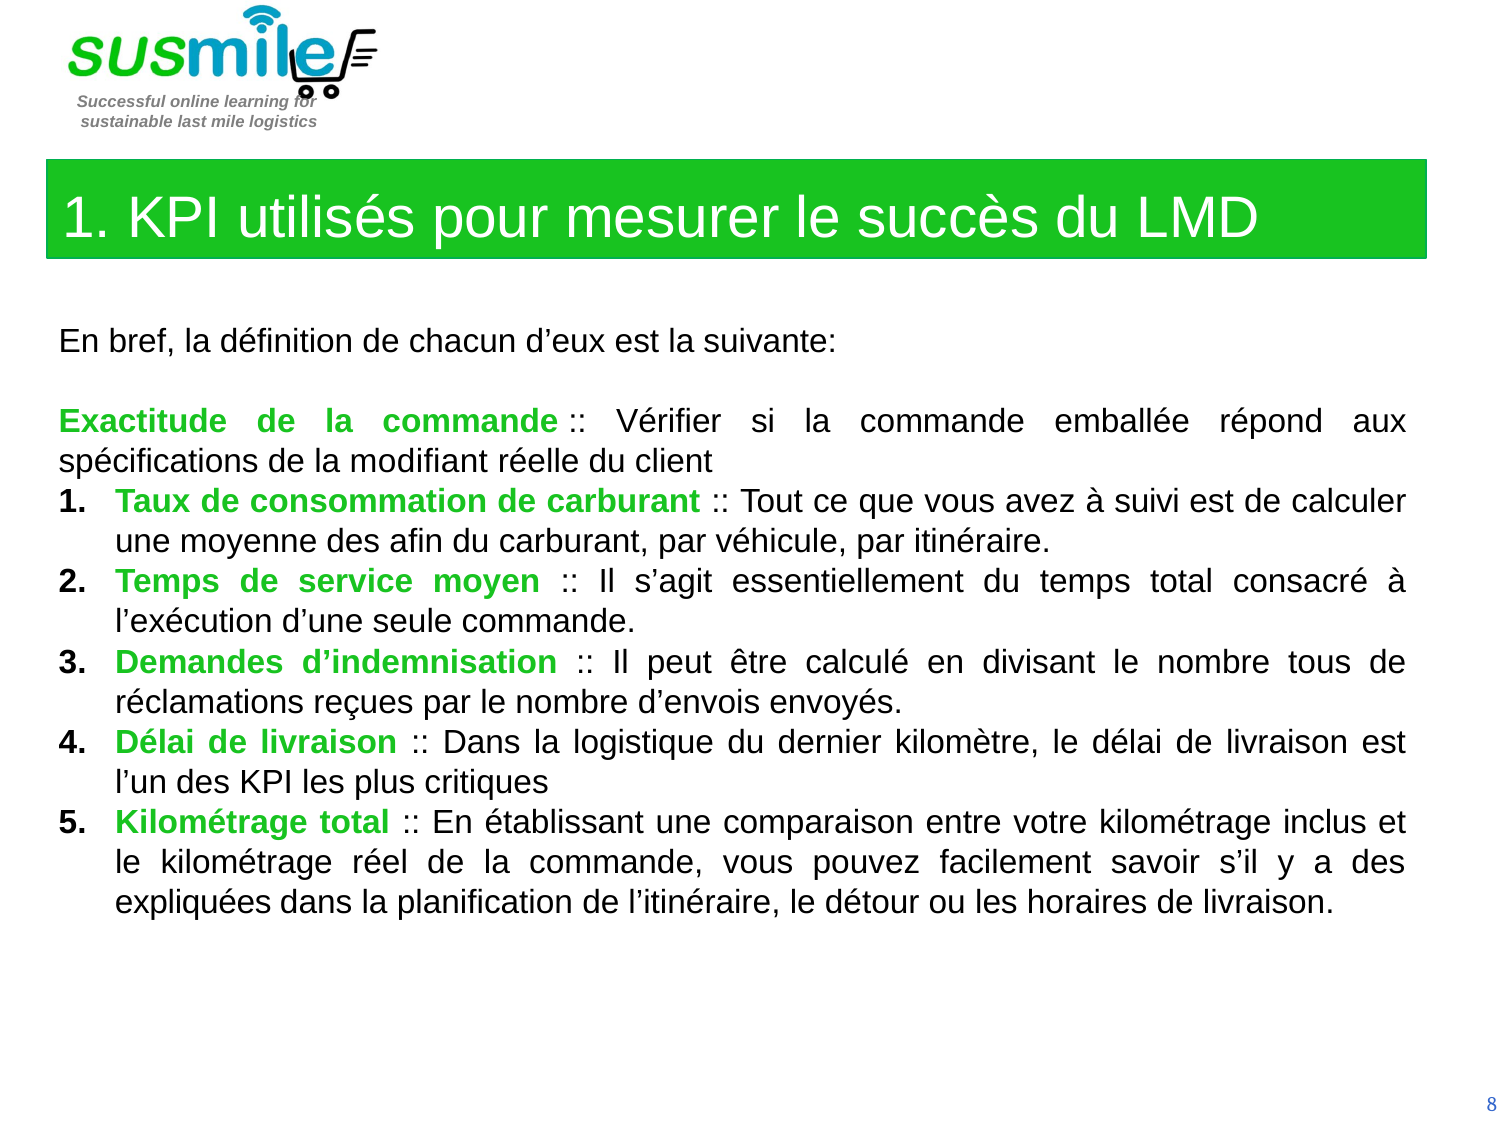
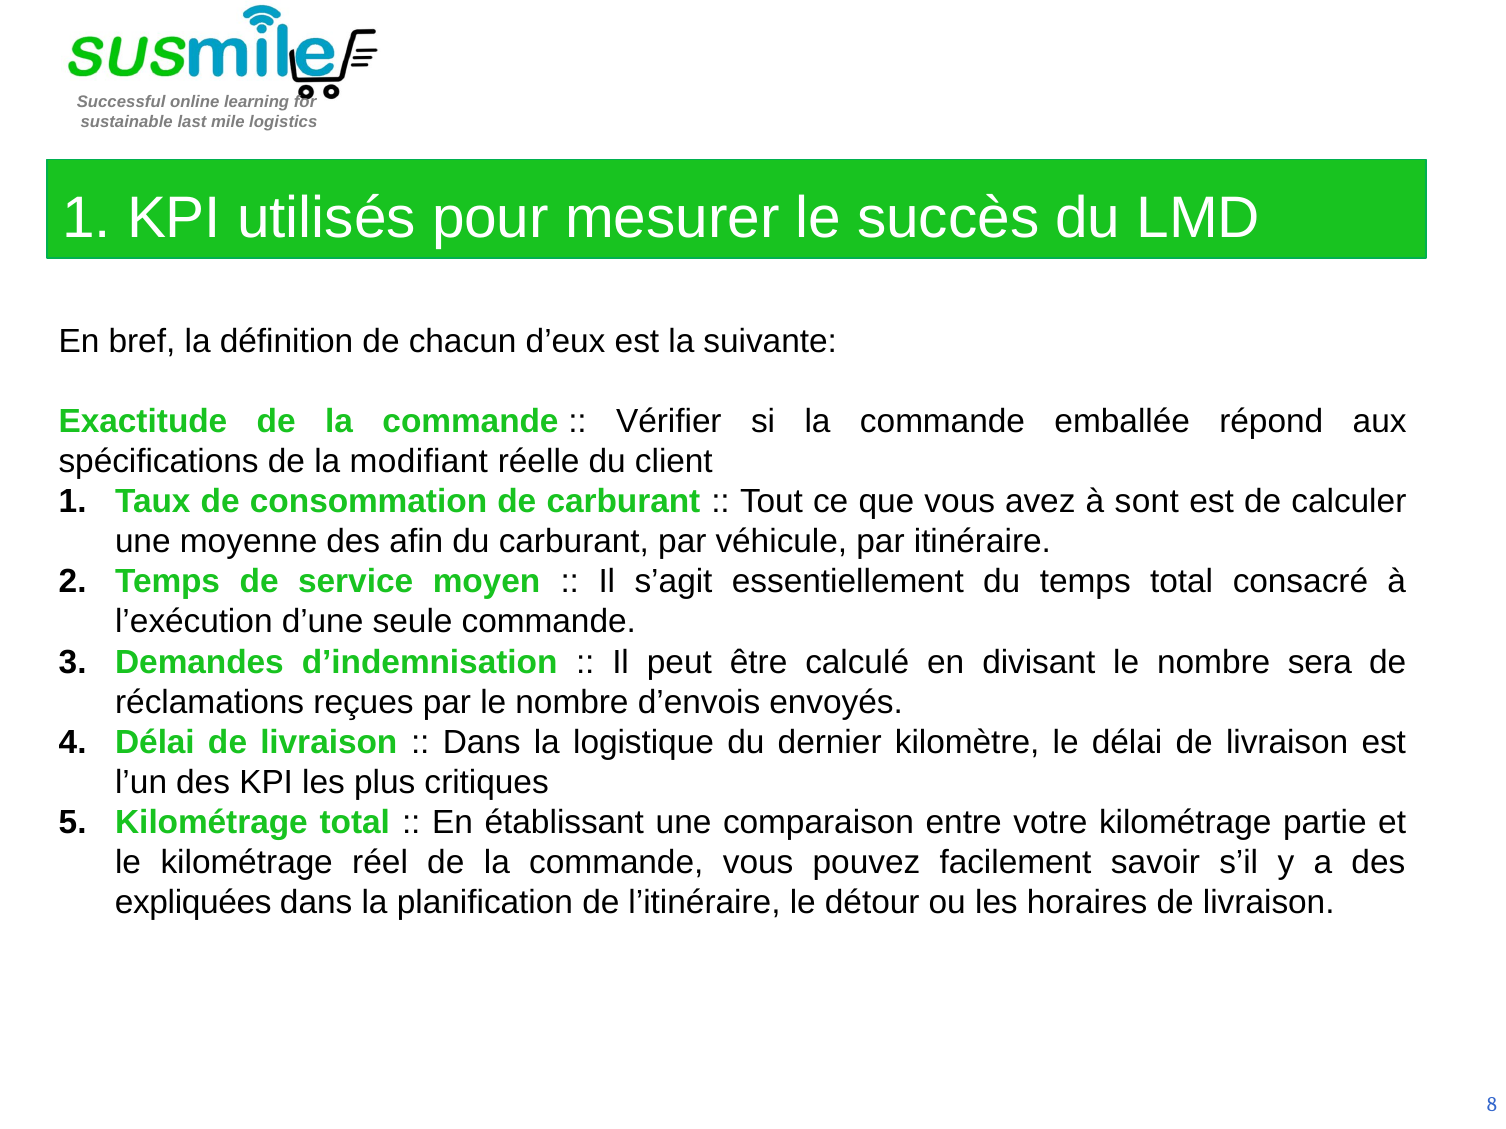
suivi: suivi -> sont (1147, 502)
tous: tous -> sera (1320, 662)
inclus: inclus -> partie (1325, 823)
